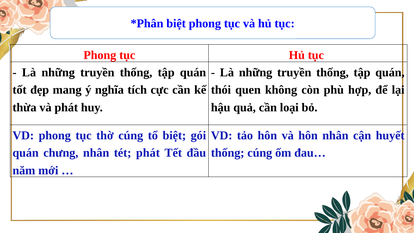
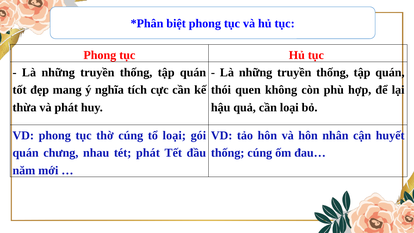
tổ biệt: biệt -> loại (174, 136)
chưng nhân: nhân -> nhau (96, 153)
